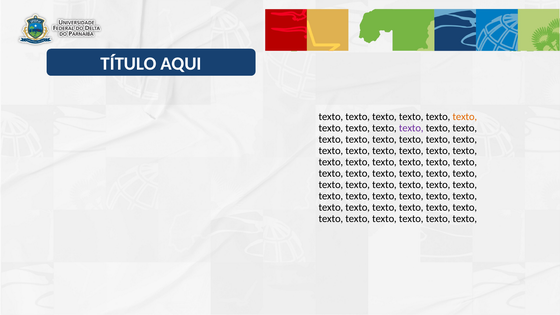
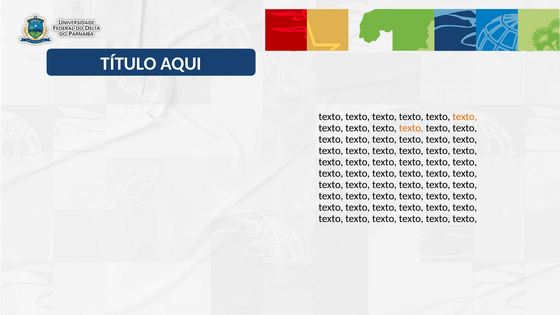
texto colour: purple -> orange (411, 128)
